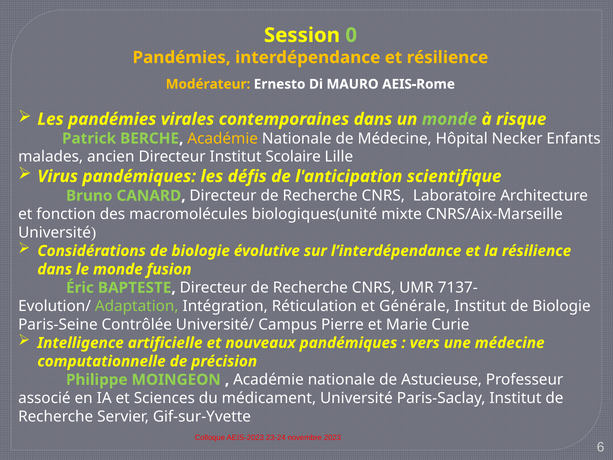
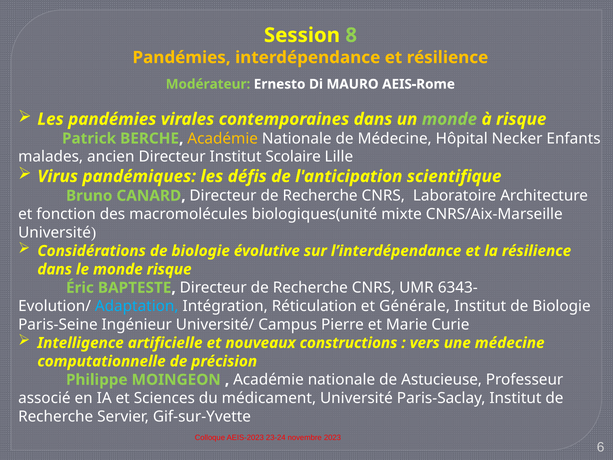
0: 0 -> 8 (351, 35)
Modérateur colour: yellow -> light green (208, 84)
monde fusion: fusion -> risque (169, 269)
7137-: 7137- -> 6343- (458, 288)
Adaptation colour: light green -> light blue (137, 306)
Contrôlée: Contrôlée -> Ingénieur (137, 324)
nouveaux pandémiques: pandémiques -> constructions (348, 343)
